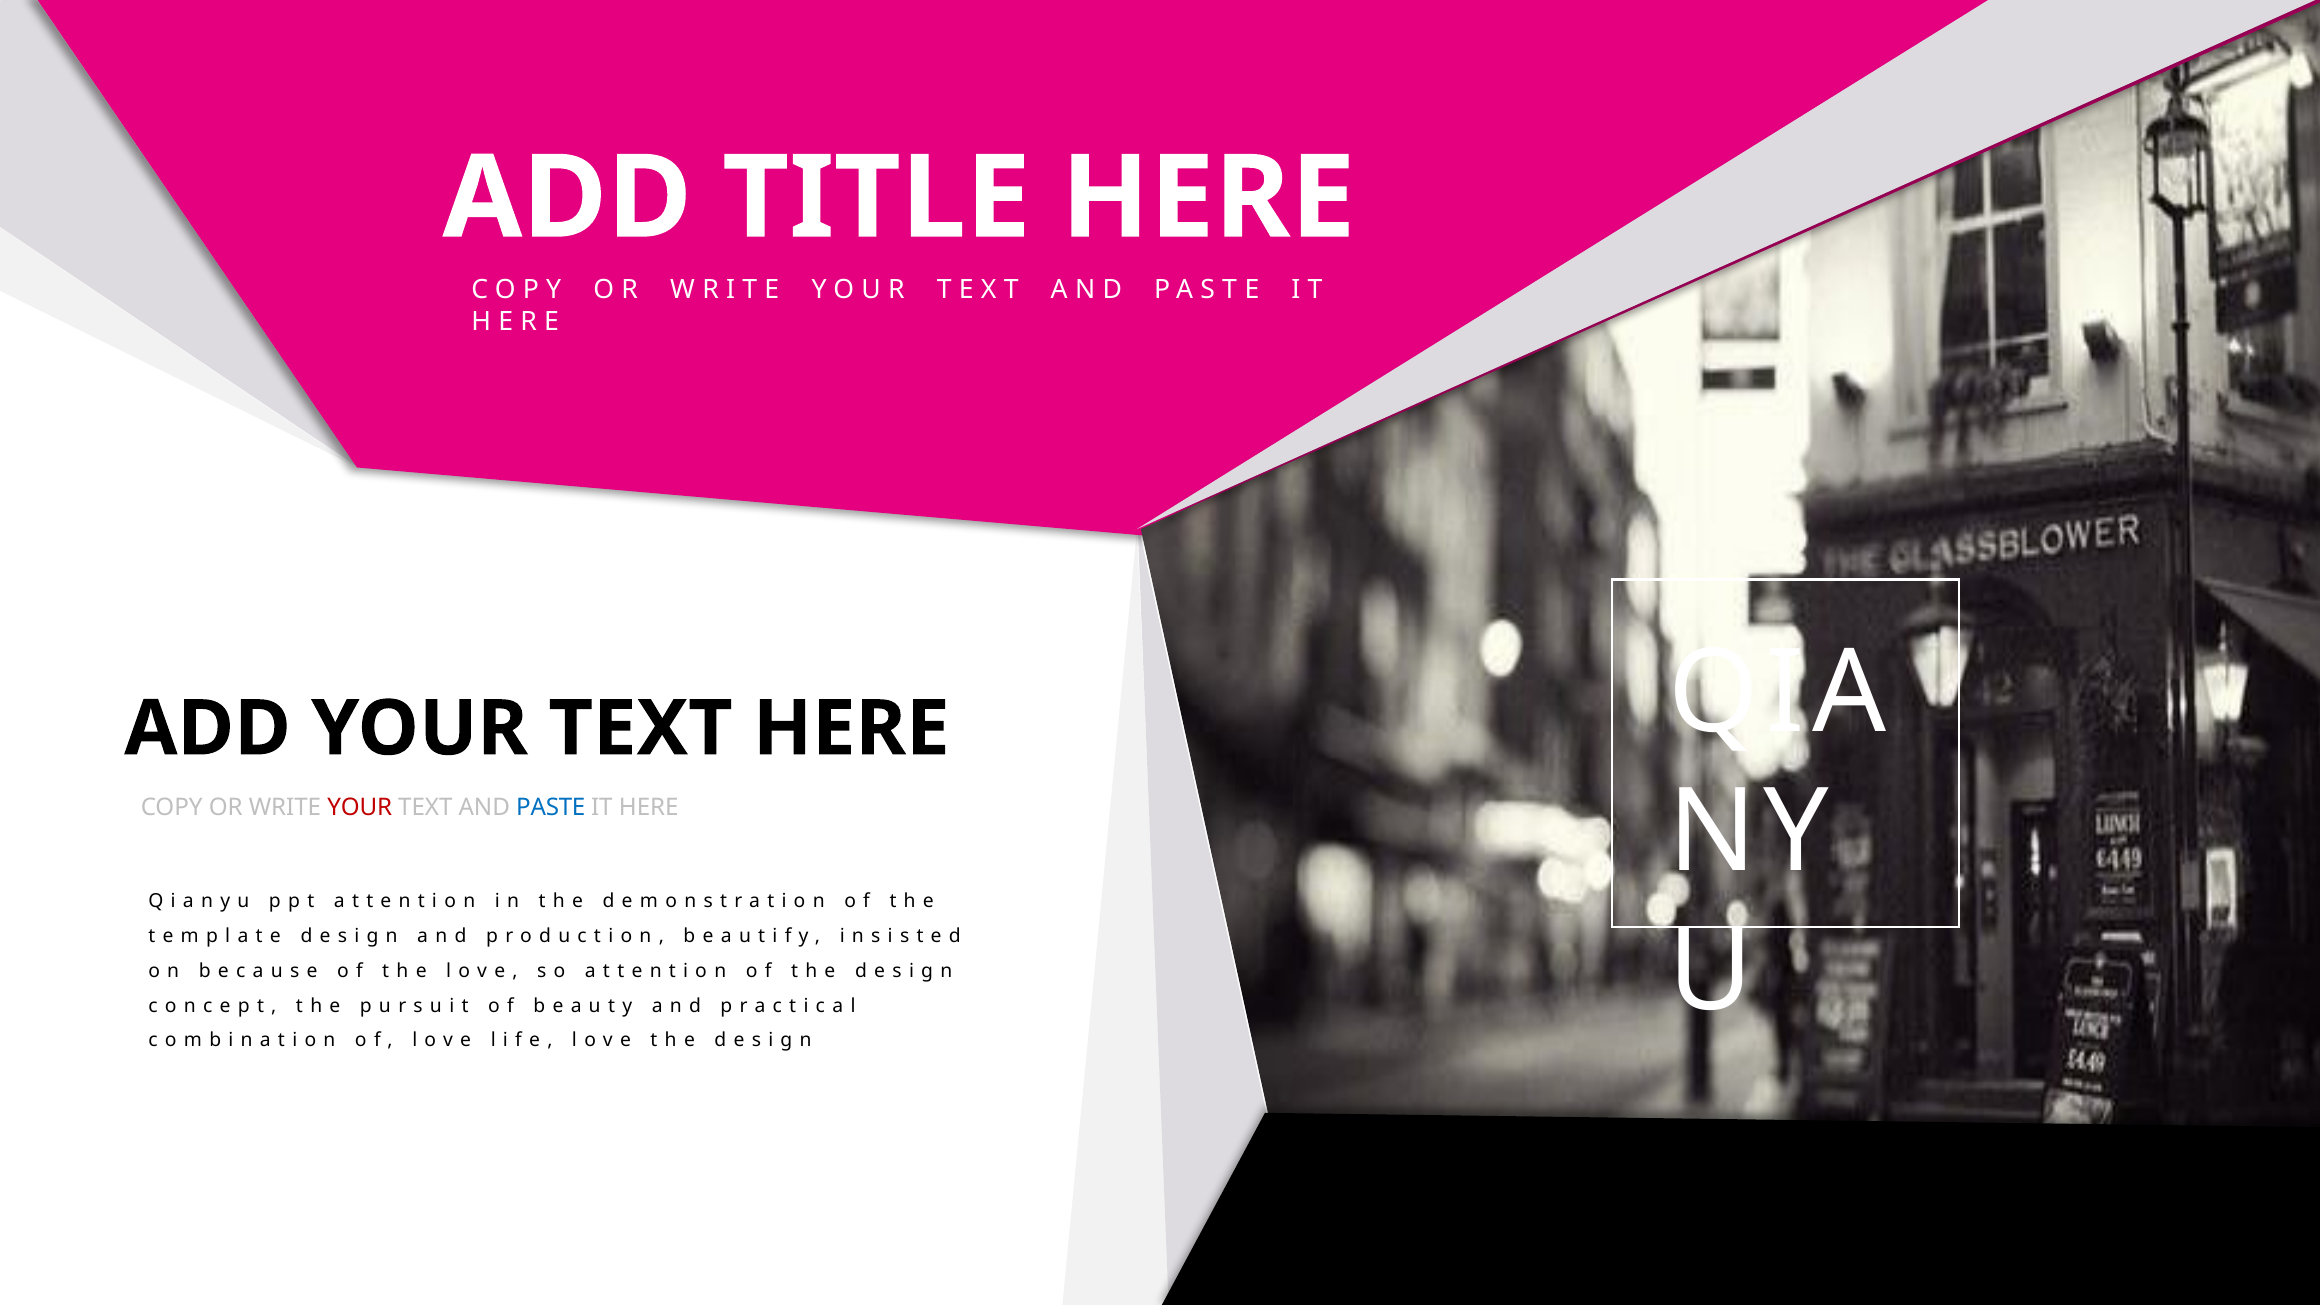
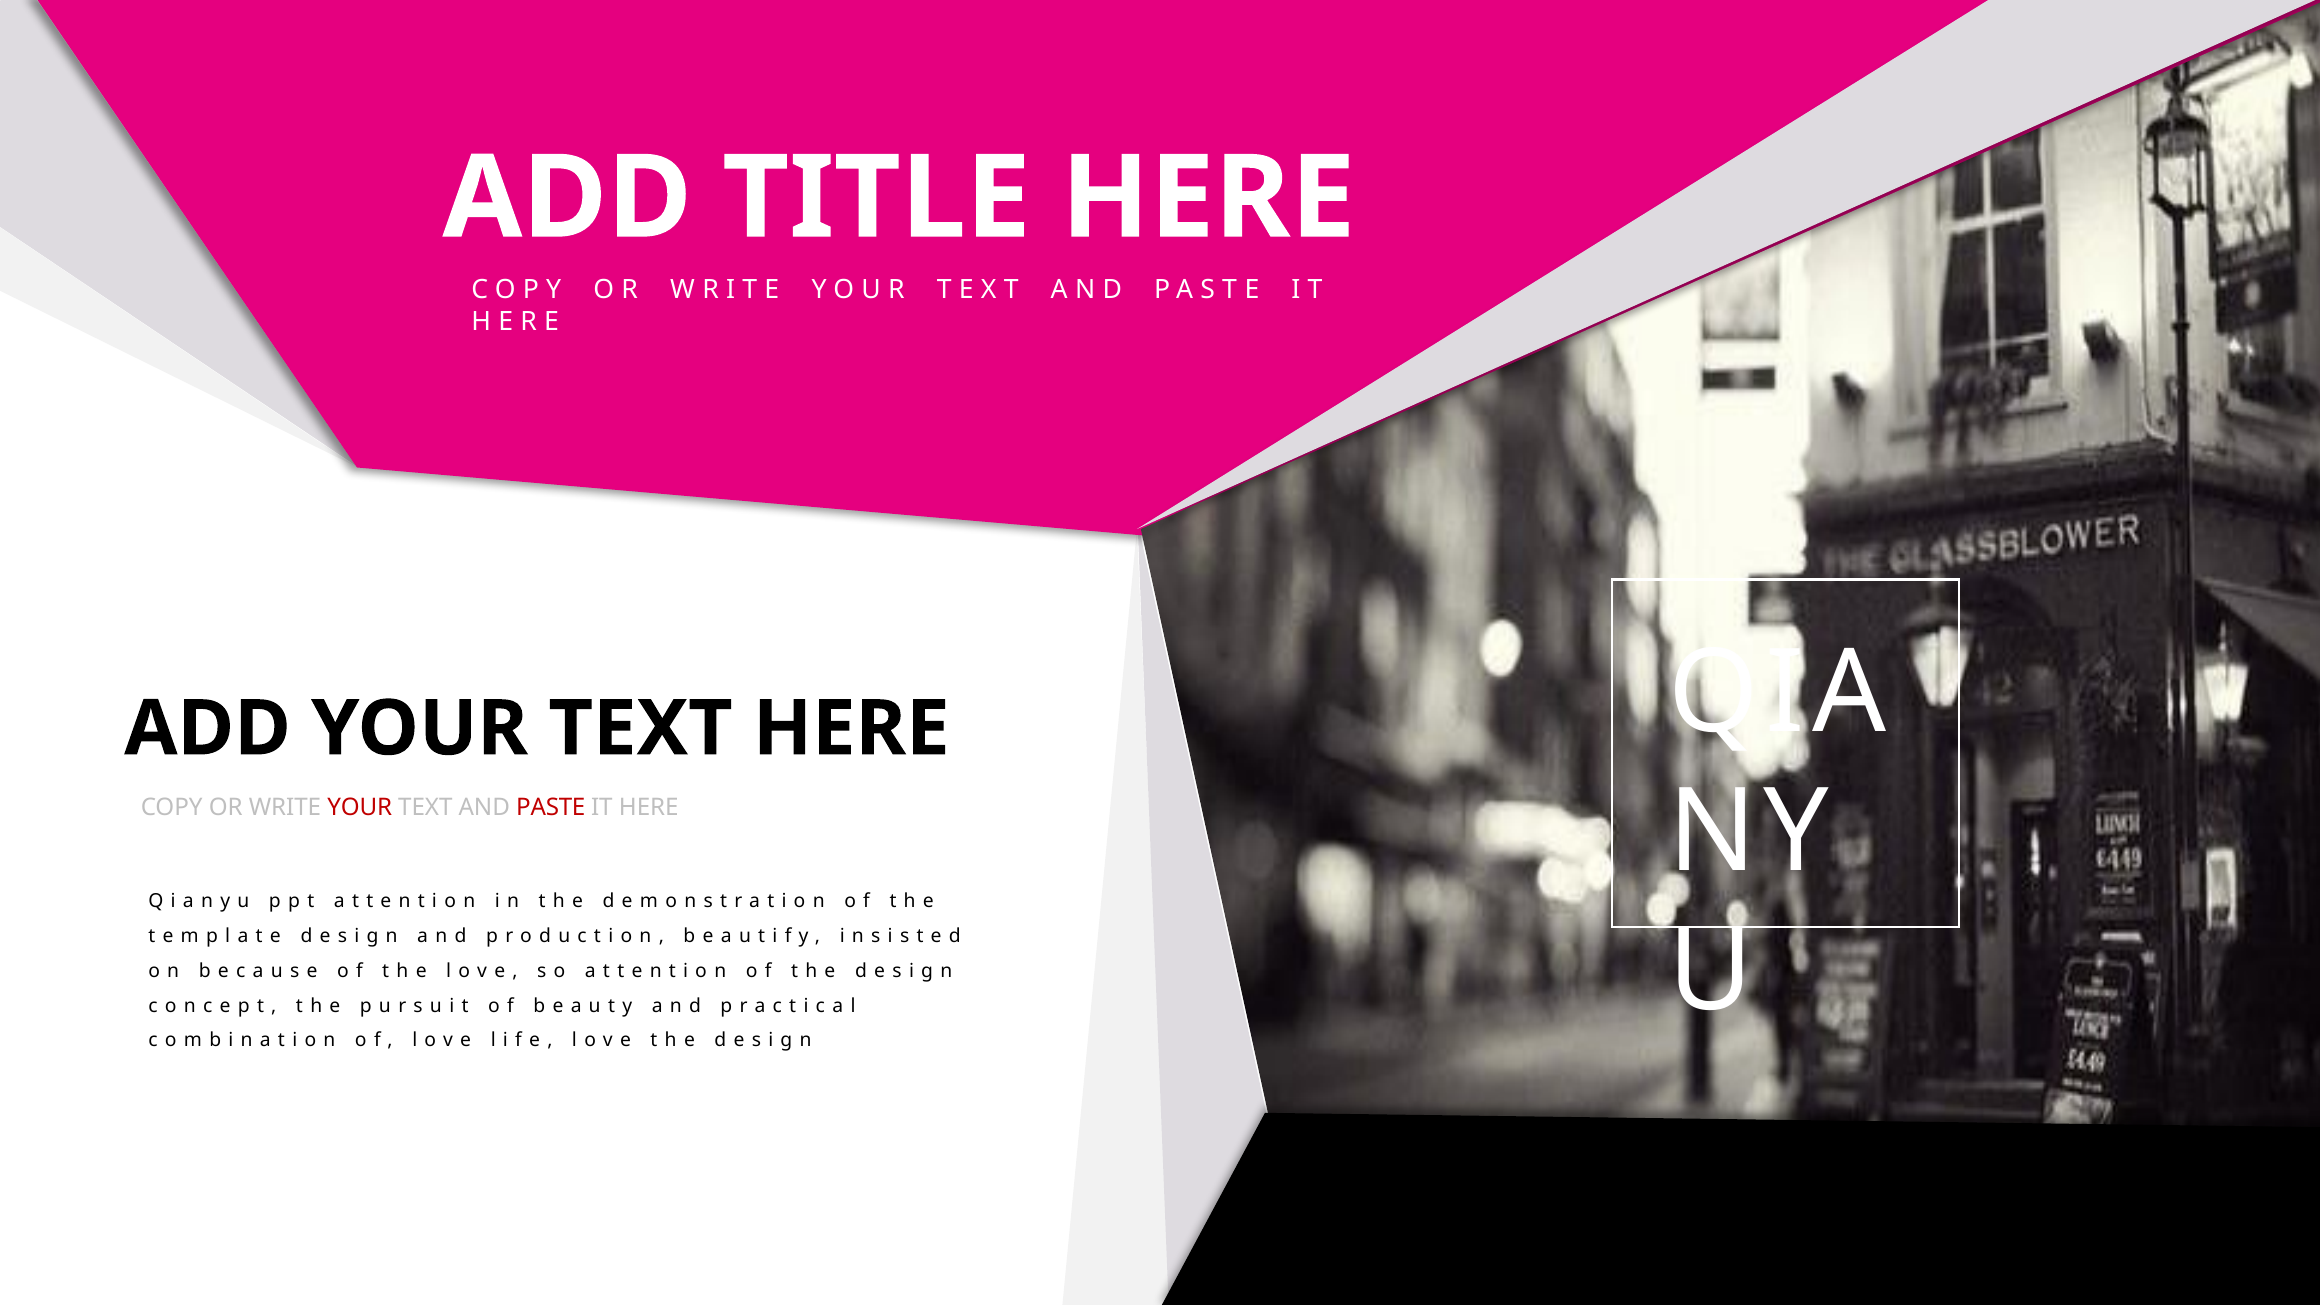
PASTE colour: blue -> red (551, 808)
